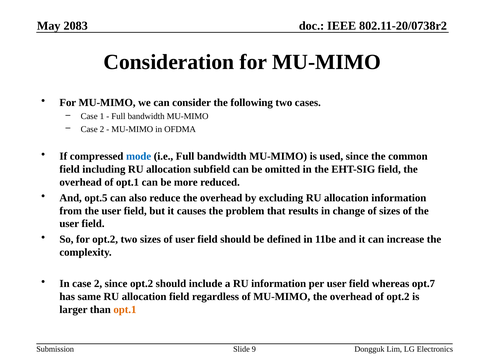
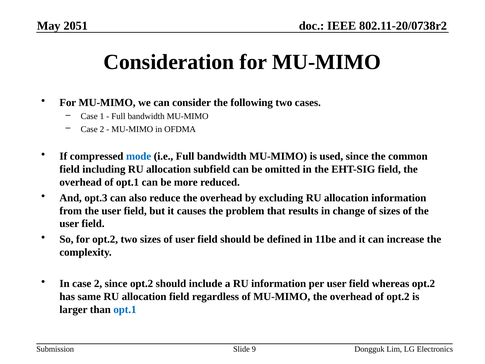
2083: 2083 -> 2051 (76, 26)
opt.5: opt.5 -> opt.3 (96, 198)
whereas opt.7: opt.7 -> opt.2 (423, 283)
opt.1 colour: orange -> blue (125, 309)
